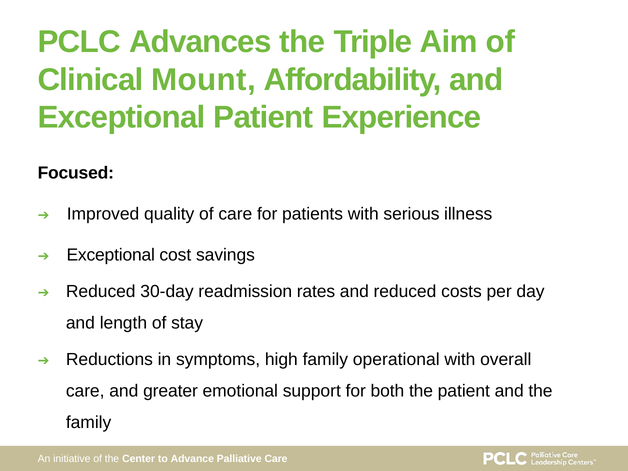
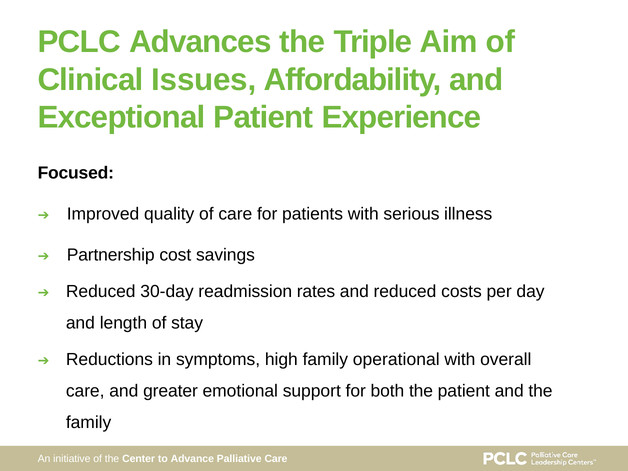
Mount: Mount -> Issues (204, 80)
Exceptional: Exceptional -> Partnership (111, 255)
